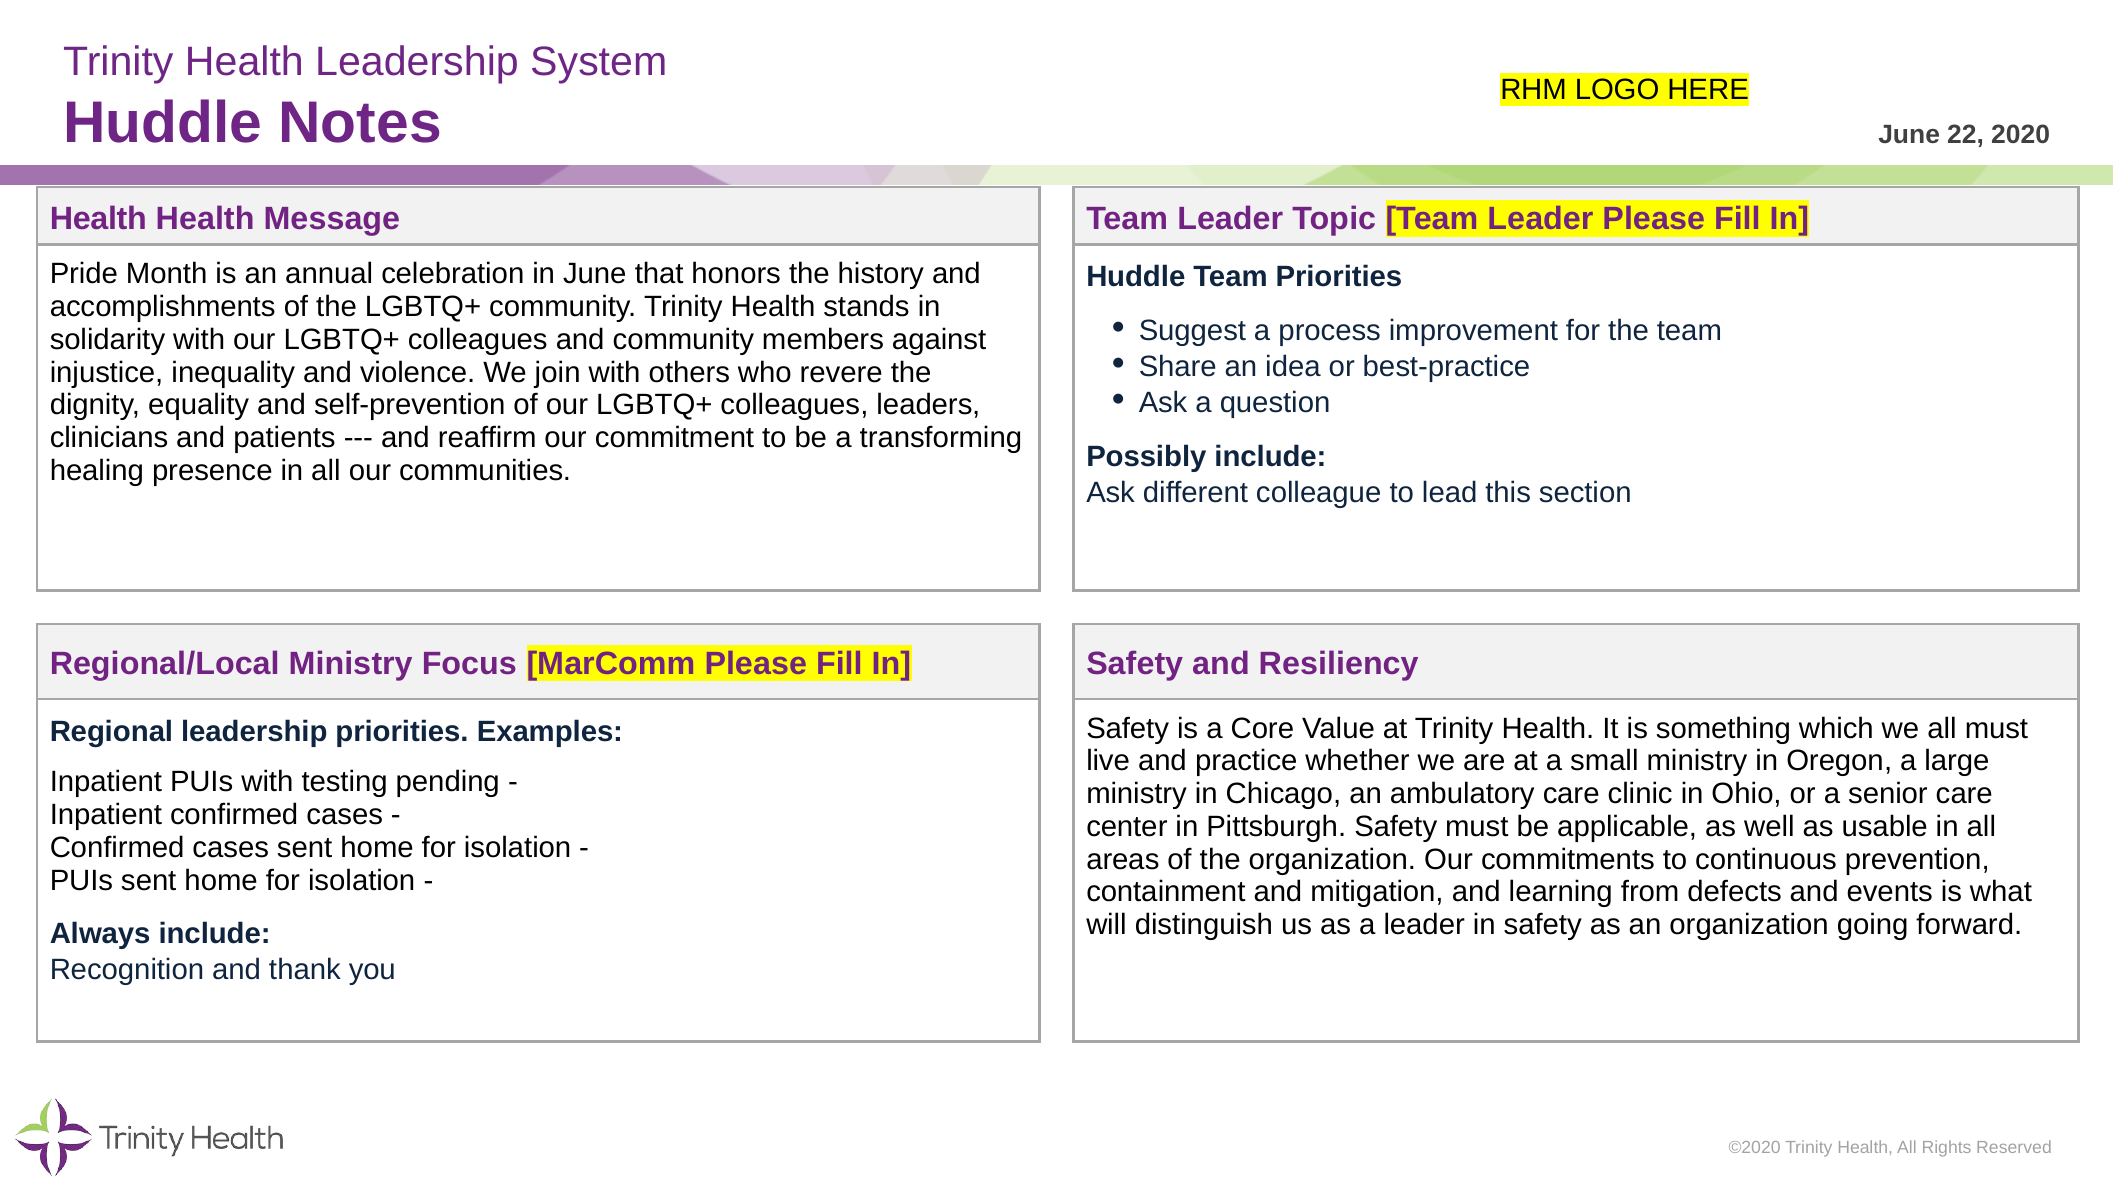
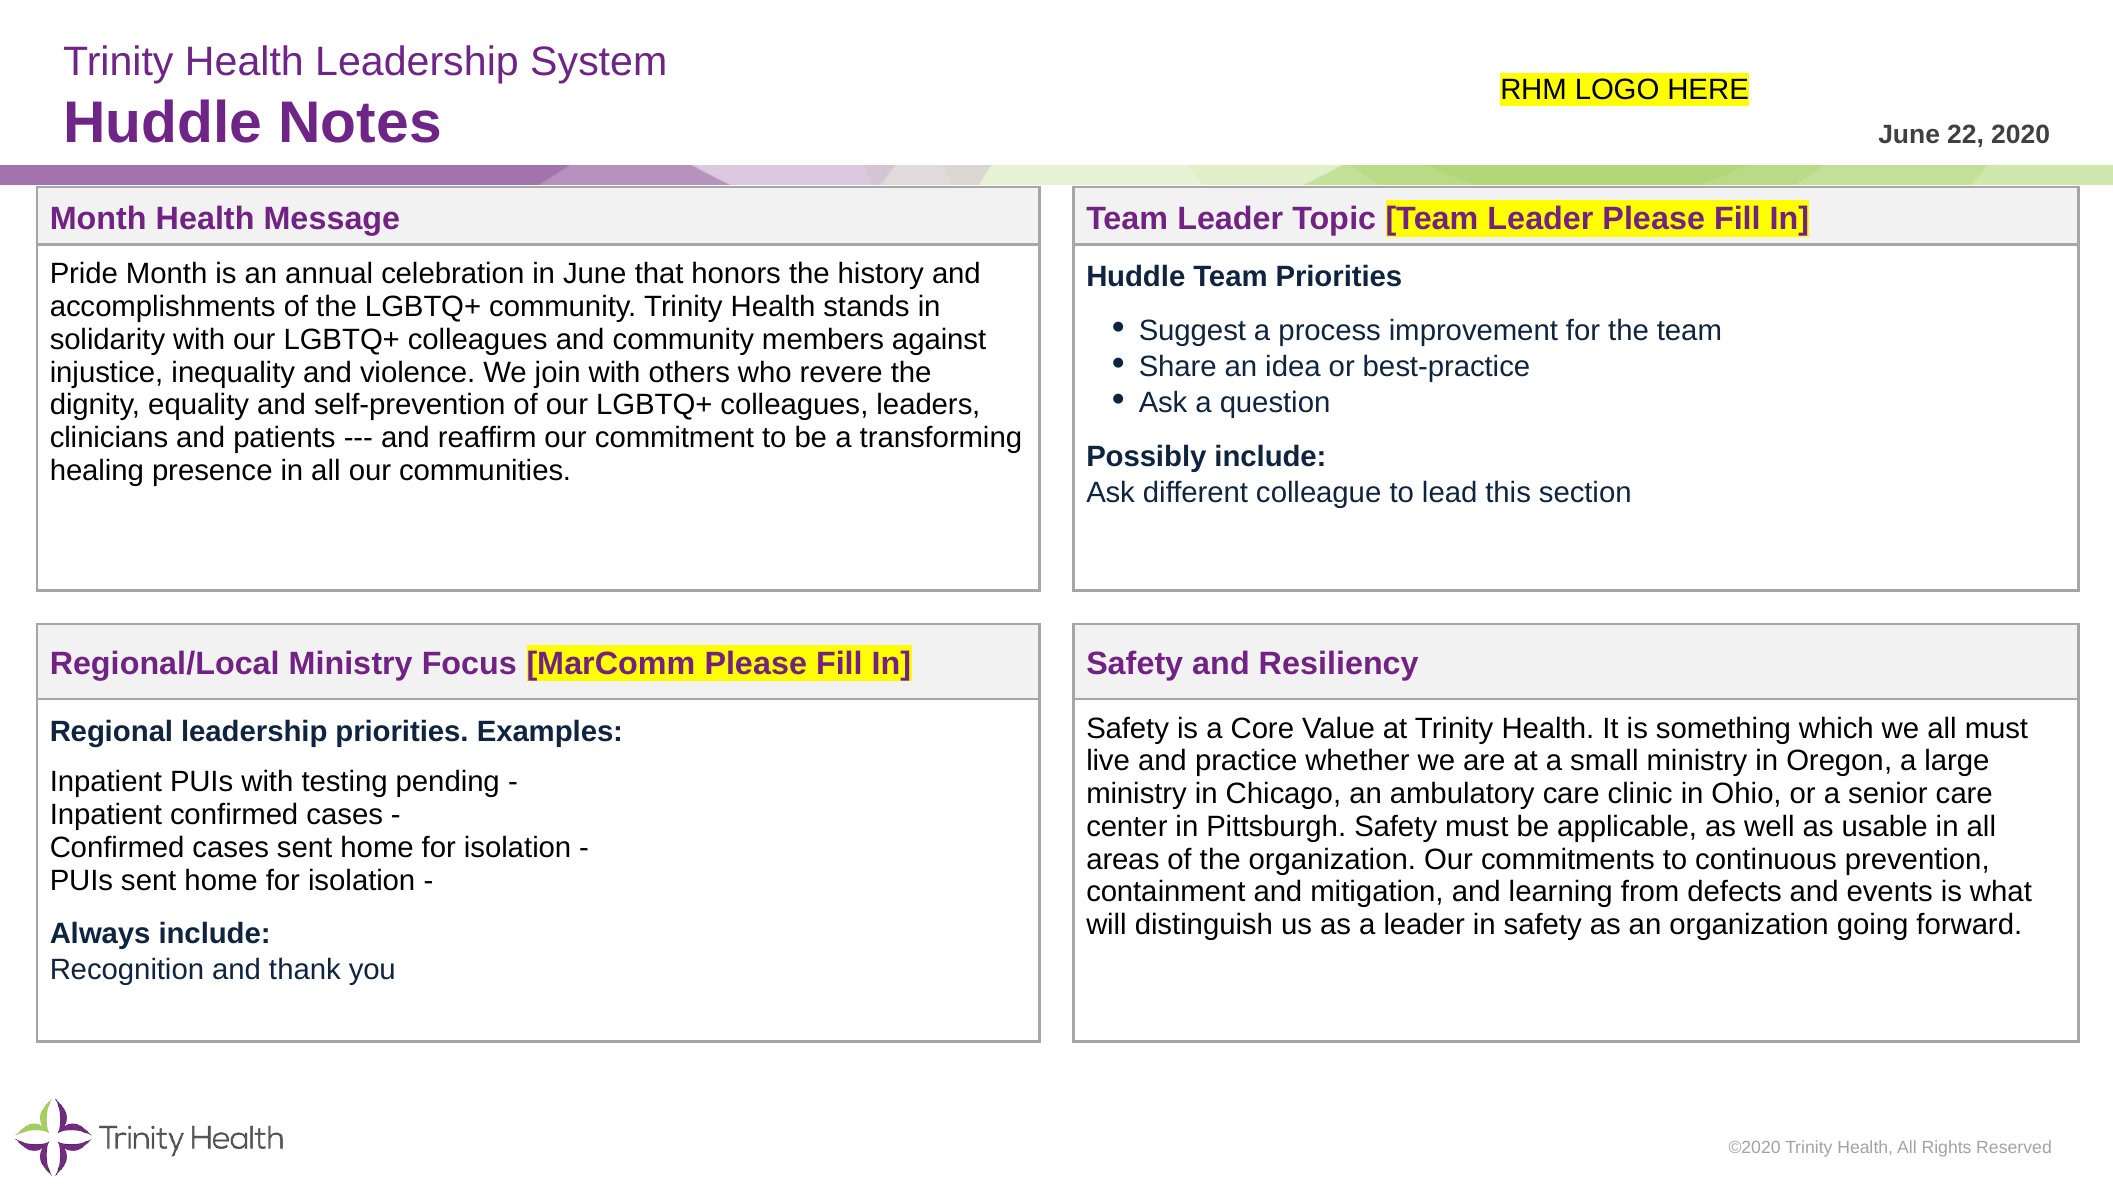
Health: Health -> Month (98, 219)
